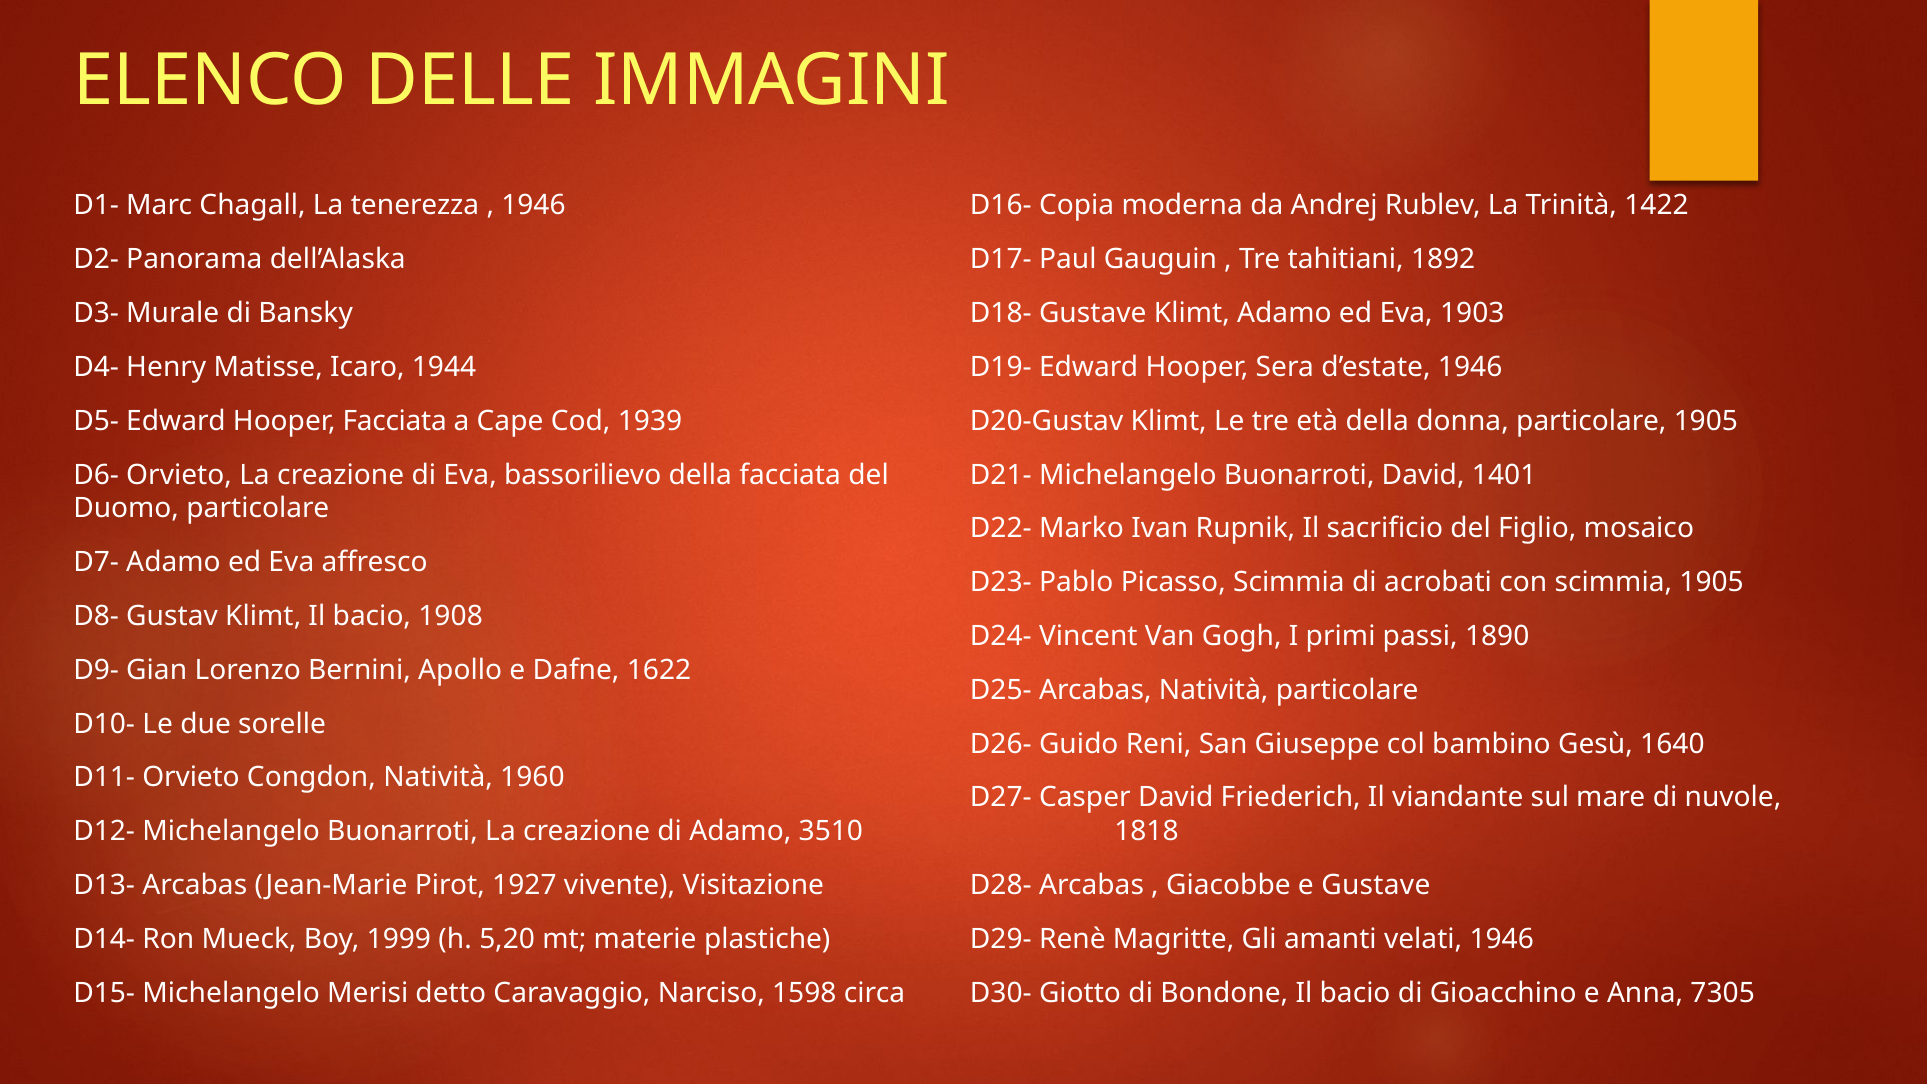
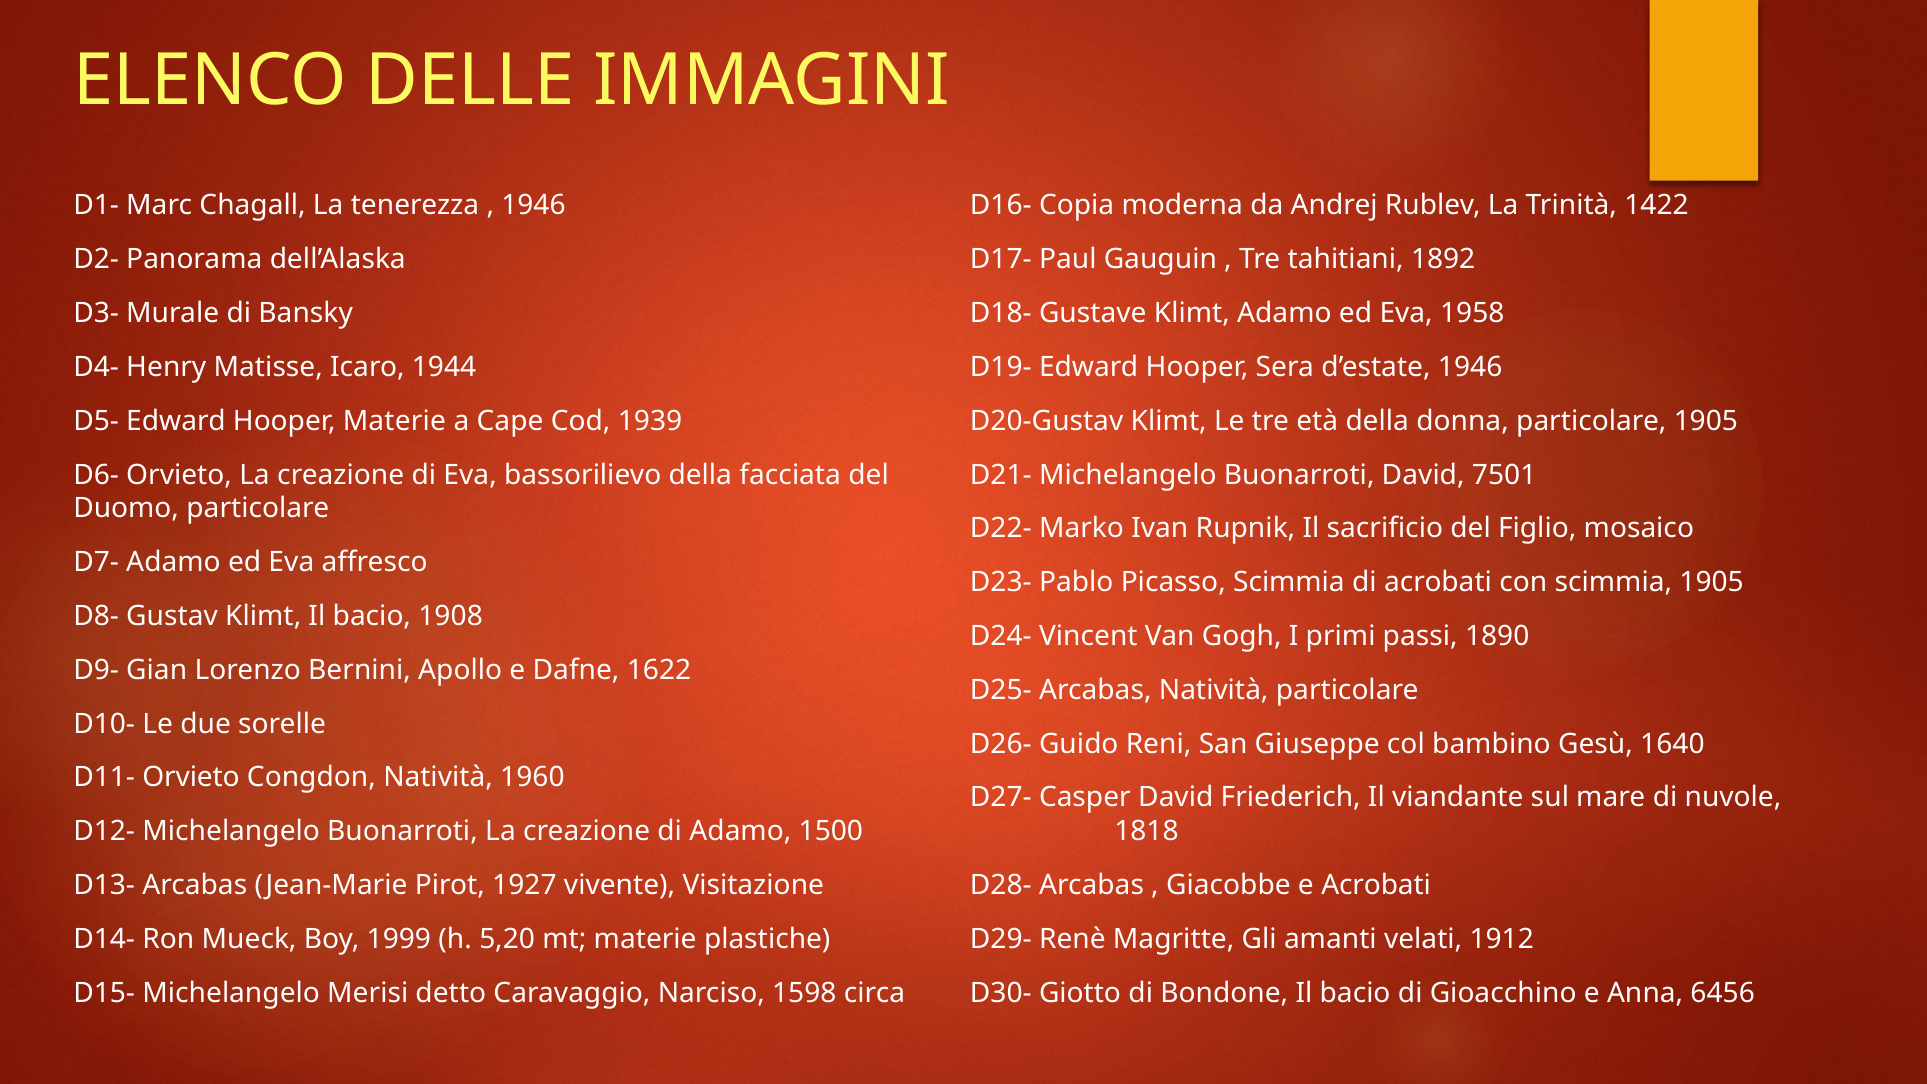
1903: 1903 -> 1958 (1472, 313)
Hooper Facciata: Facciata -> Materie (394, 421)
1401: 1401 -> 7501 (1504, 475)
3510: 3510 -> 1500 (831, 831)
e Gustave: Gustave -> Acrobati (1376, 885)
velati 1946: 1946 -> 1912 (1502, 939)
7305: 7305 -> 6456 (1723, 993)
